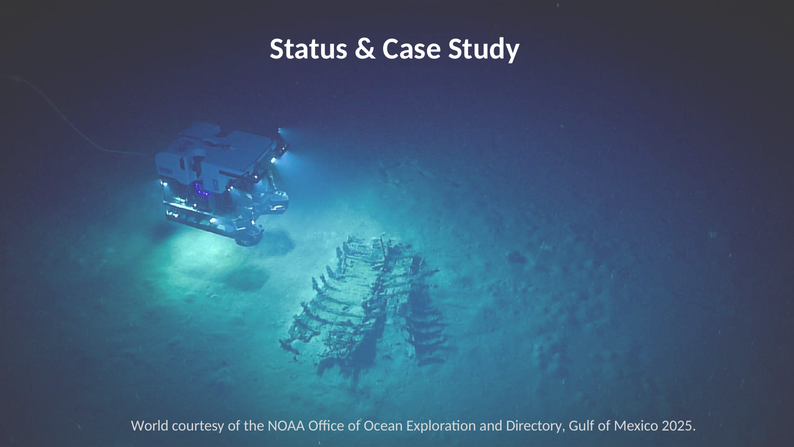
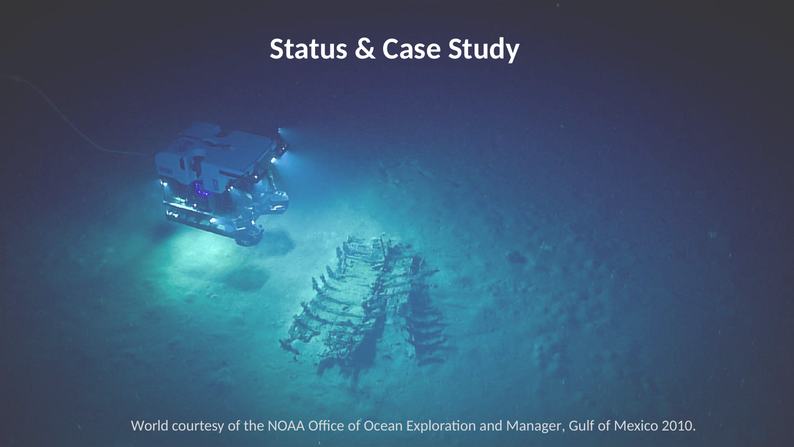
Directory: Directory -> Manager (536, 425)
2025: 2025 -> 2010 (679, 425)
